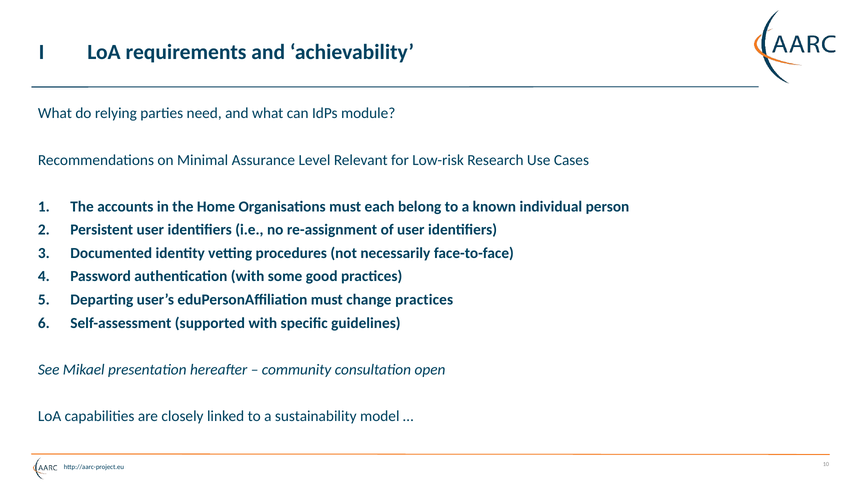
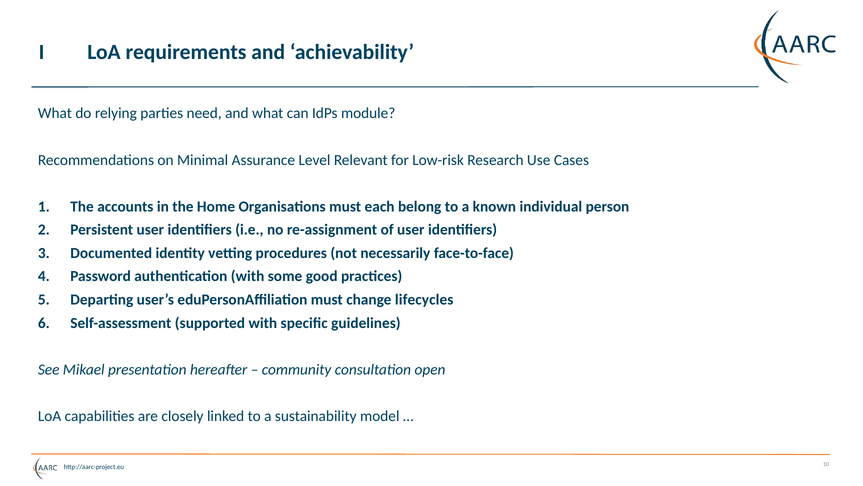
change practices: practices -> lifecycles (424, 299)
